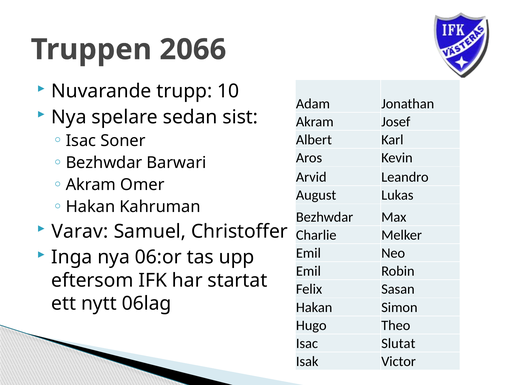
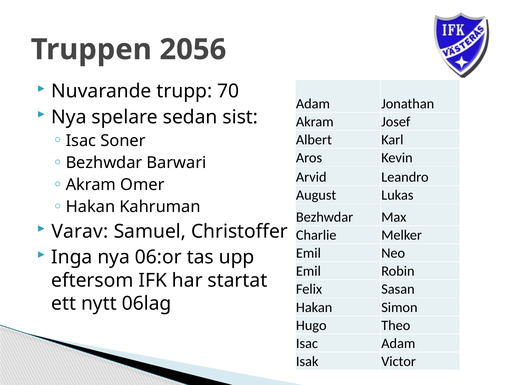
2066: 2066 -> 2056 (193, 50)
10: 10 -> 70 (228, 91)
Isac Slutat: Slutat -> Adam (398, 344)
